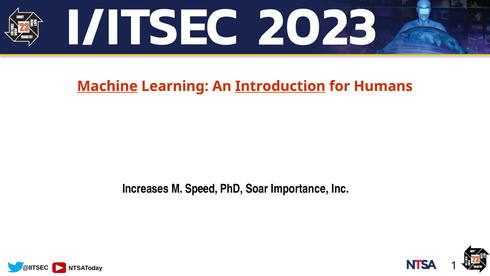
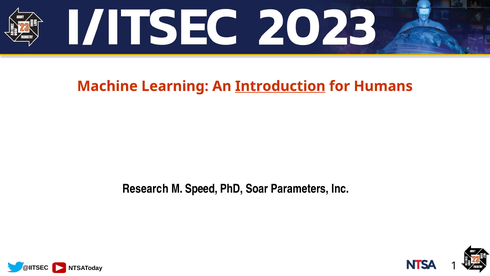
Machine underline: present -> none (107, 86)
Increases: Increases -> Research (145, 188)
Importance: Importance -> Parameters (300, 188)
